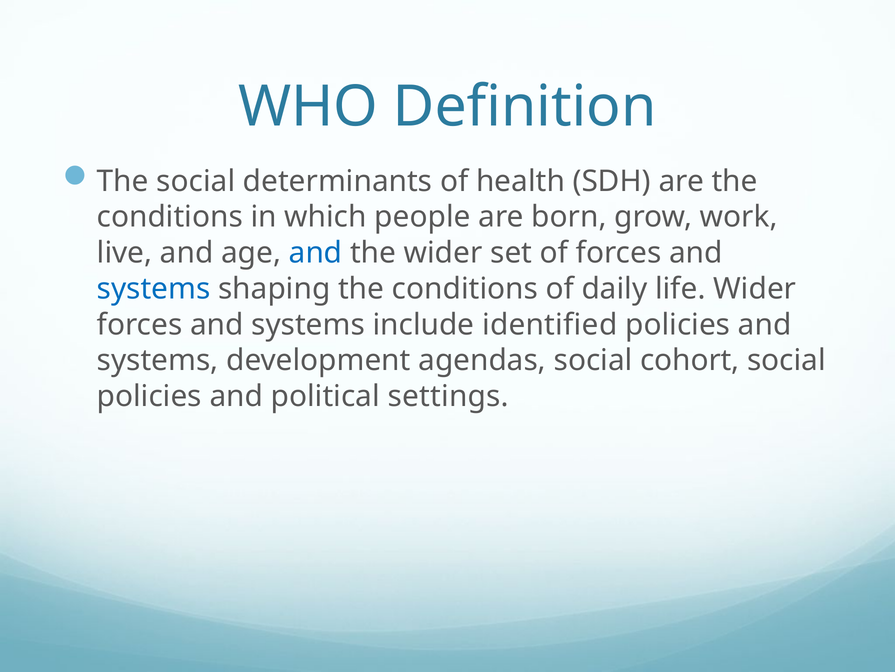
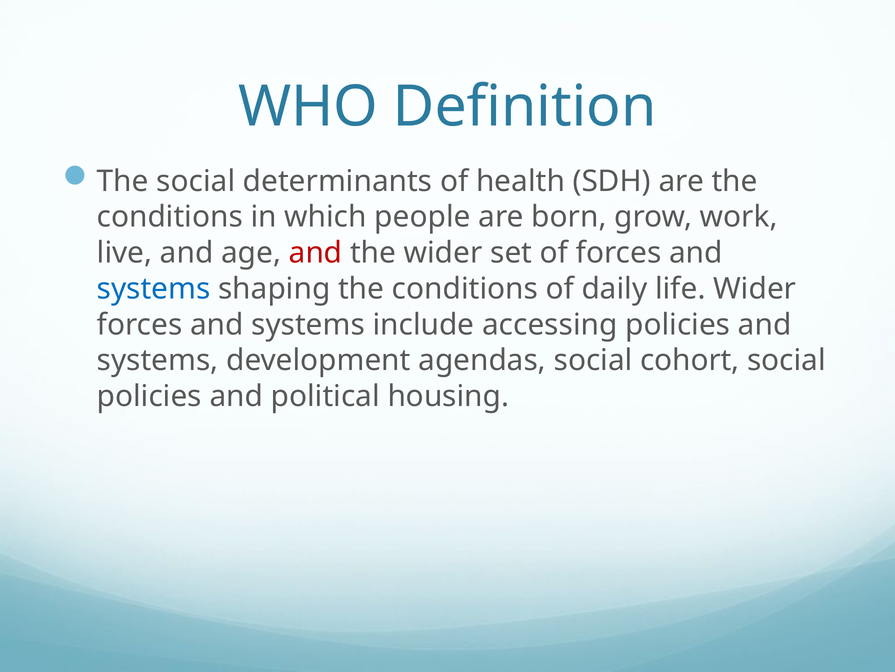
and colour: blue -> red (316, 253)
identified: identified -> accessing (550, 324)
settings: settings -> housing (448, 396)
